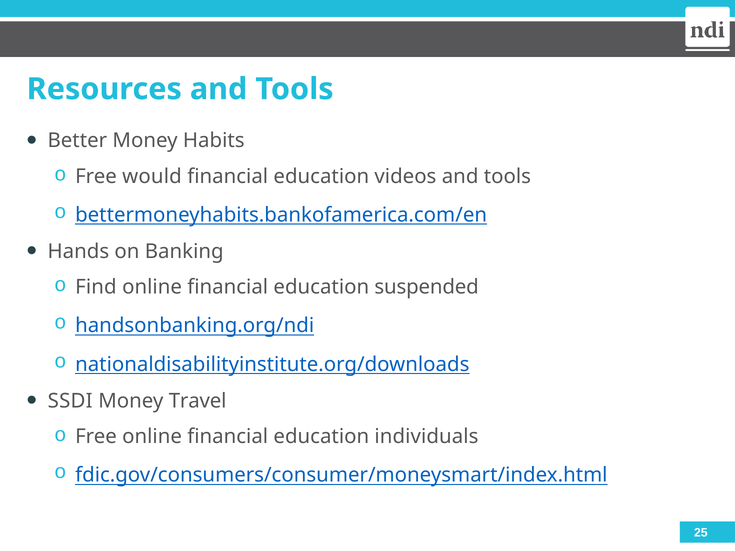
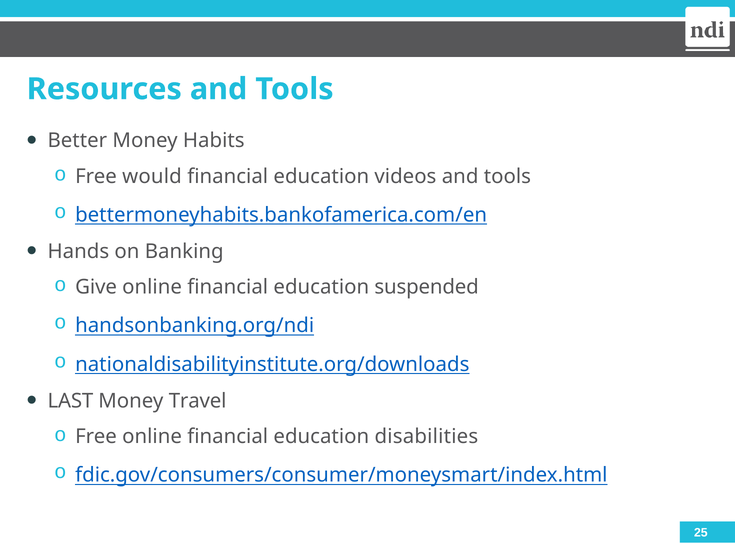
Find: Find -> Give (96, 287)
SSDI: SSDI -> LAST (70, 401)
individuals: individuals -> disabilities (426, 437)
